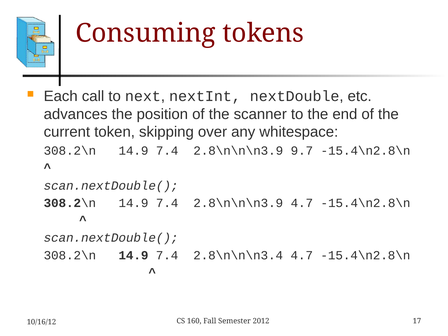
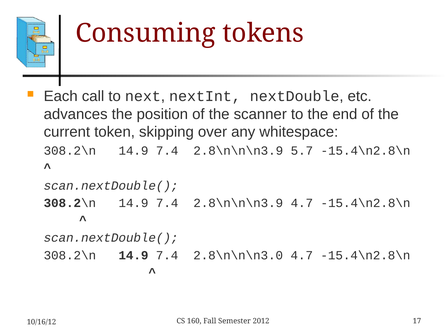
9.7: 9.7 -> 5.7 (302, 151)
2.8\n\n\n3.4: 2.8\n\n\n3.4 -> 2.8\n\n\n3.0 (238, 255)
